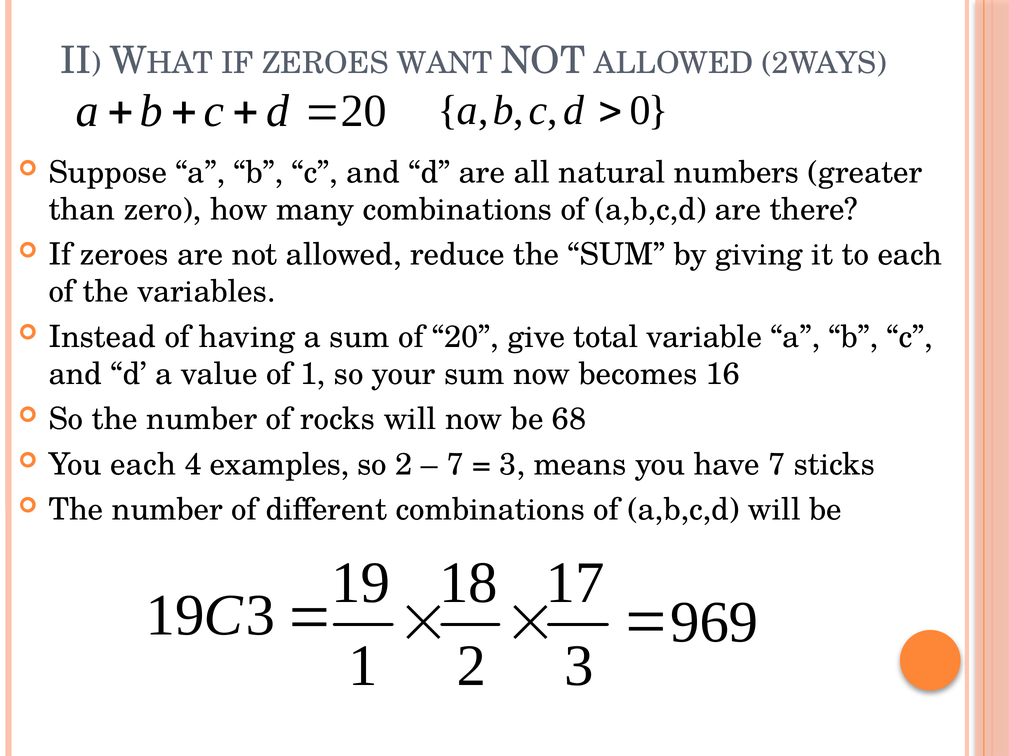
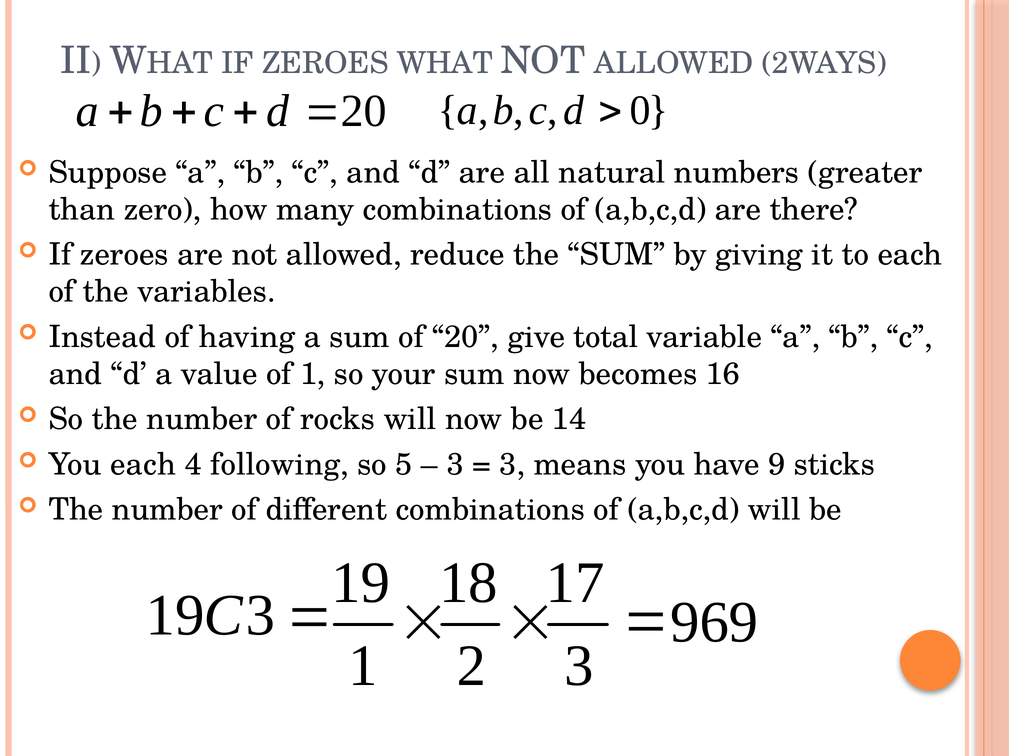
WANT: WANT -> WHAT (445, 63)
68: 68 -> 14 (569, 420)
examples: examples -> following (279, 465)
so 2: 2 -> 5 (404, 465)
7: 7 -> 3 (455, 465)
have 7: 7 -> 9 (777, 465)
